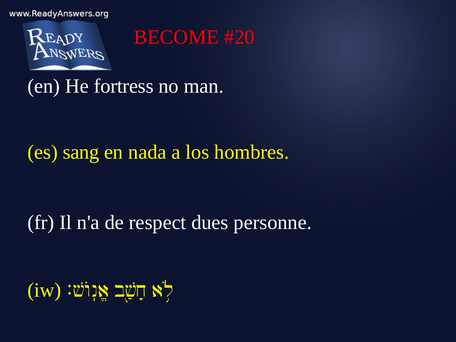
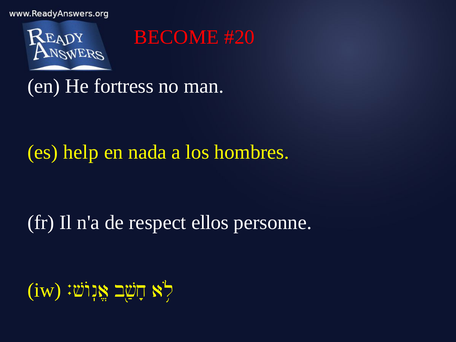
sang: sang -> help (81, 152)
dues: dues -> ellos (210, 222)
